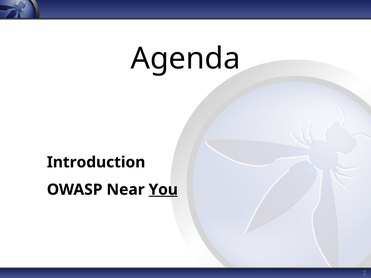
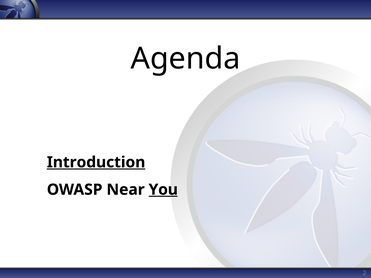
Introduction underline: none -> present (96, 162)
